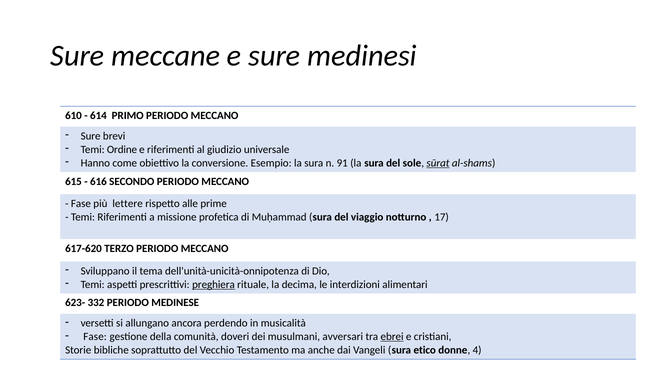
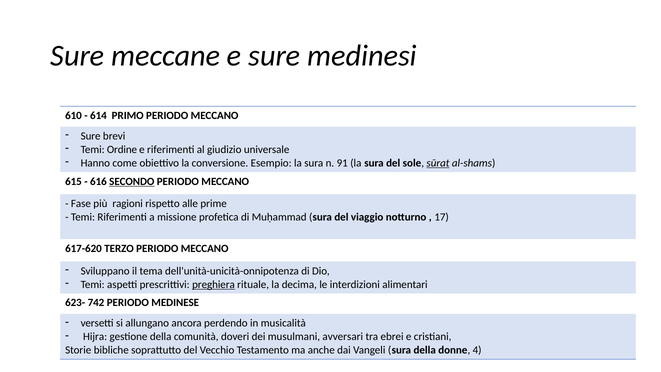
SECONDO underline: none -> present (132, 181)
lettere: lettere -> ragioni (128, 203)
332: 332 -> 742 (96, 303)
Fase: Fase -> Hijra (95, 336)
ebrei underline: present -> none (392, 336)
sura etico: etico -> della (425, 350)
